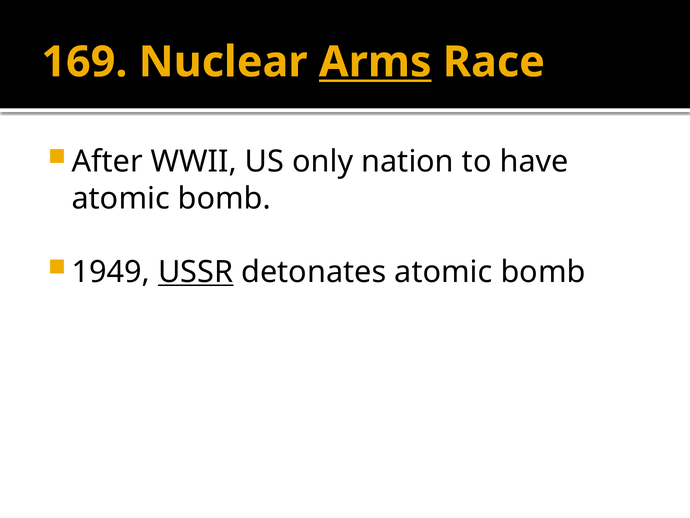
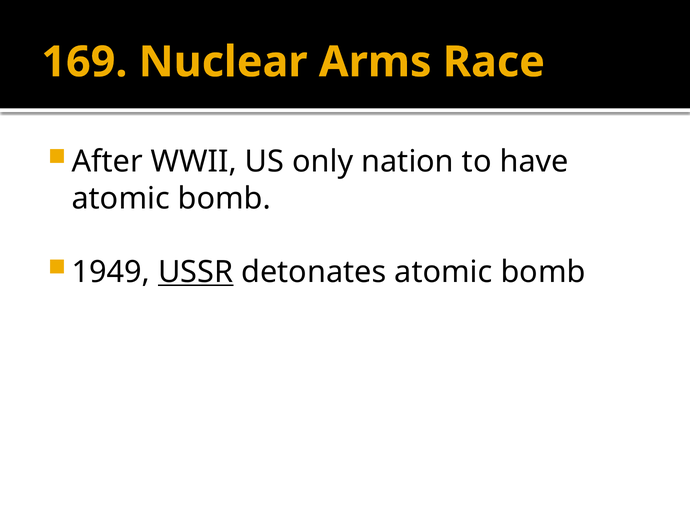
Arms underline: present -> none (375, 62)
